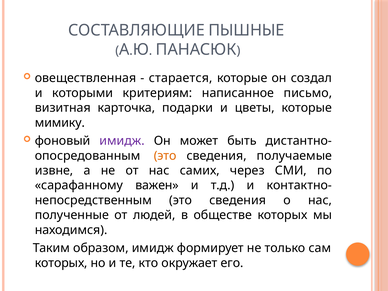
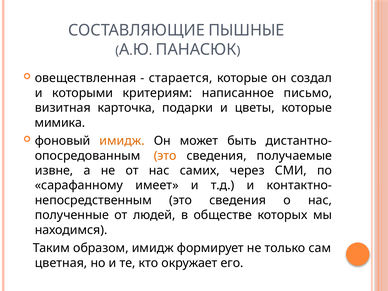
мимику: мимику -> мимика (60, 123)
имидж colour: purple -> orange (122, 141)
важен: важен -> имеет (157, 185)
которых: которых -> цветная (61, 263)
